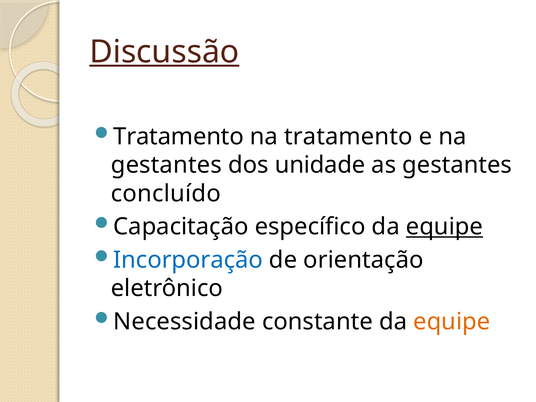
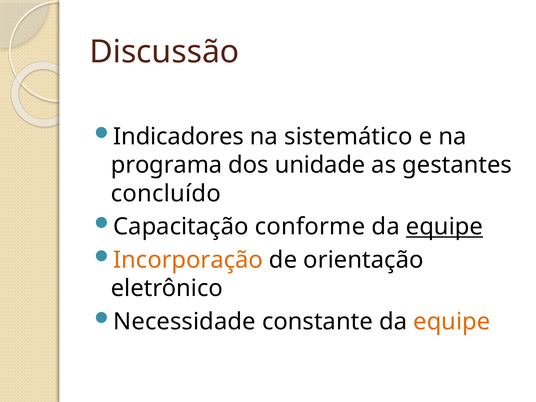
Discussão underline: present -> none (164, 52)
Tratamento: Tratamento -> Indicadores (179, 137)
na tratamento: tratamento -> sistemático (348, 137)
gestantes: gestantes -> programa (167, 165)
específico: específico -> conforme (310, 227)
Incorporação colour: blue -> orange (188, 260)
